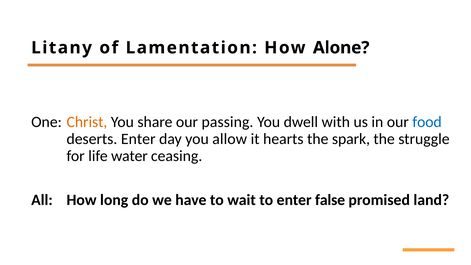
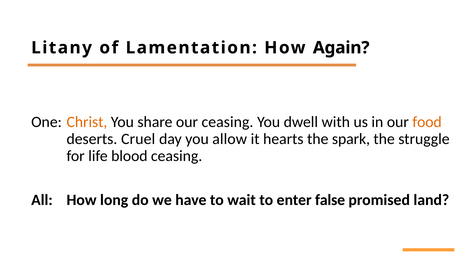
Alone: Alone -> Again (341, 48)
our passing: passing -> ceasing (228, 122)
food colour: blue -> orange (427, 122)
deserts Enter: Enter -> Cruel (138, 139)
water: water -> blood (129, 156)
